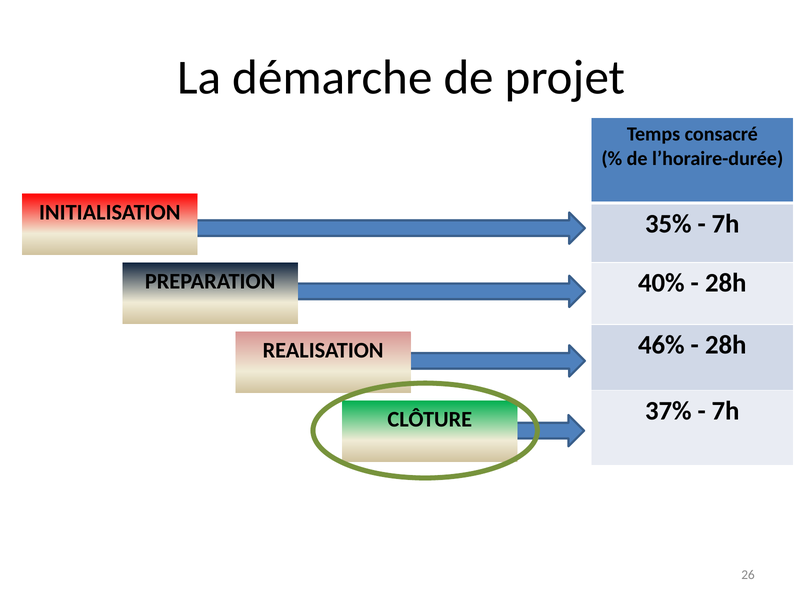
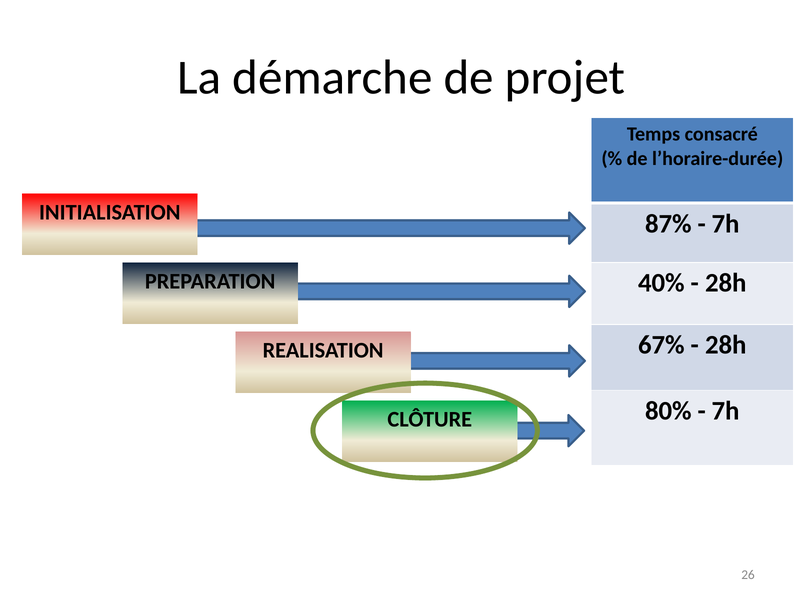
35%: 35% -> 87% (668, 224)
46%: 46% -> 67% (661, 345)
37%: 37% -> 80% (668, 411)
